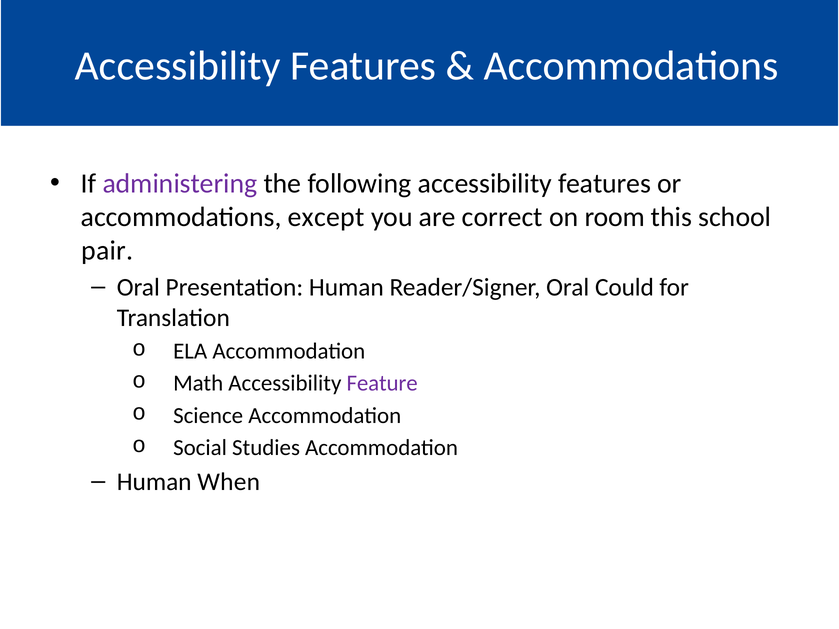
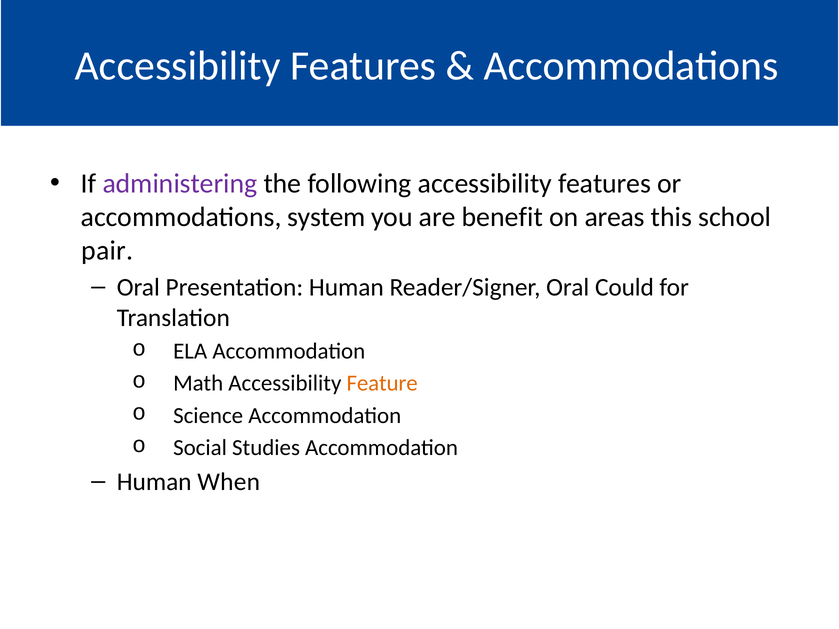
except: except -> system (326, 217)
correct: correct -> benefit (502, 217)
room: room -> areas (615, 217)
Feature colour: purple -> orange (382, 383)
